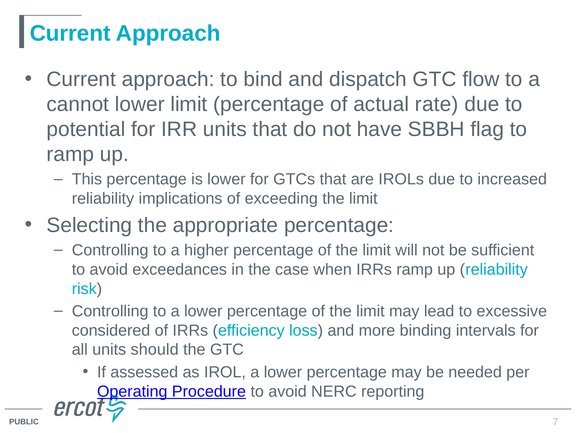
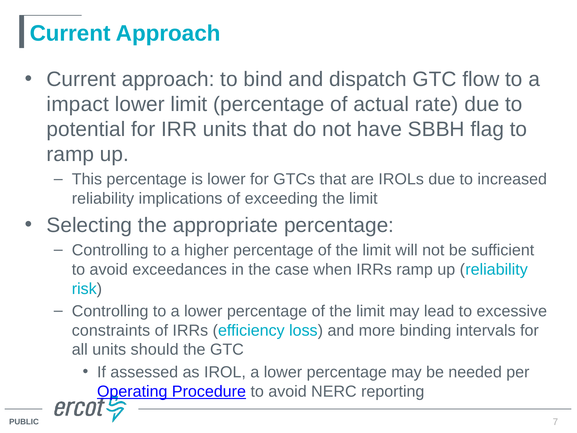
cannot: cannot -> impact (78, 104)
considered: considered -> constraints (111, 330)
